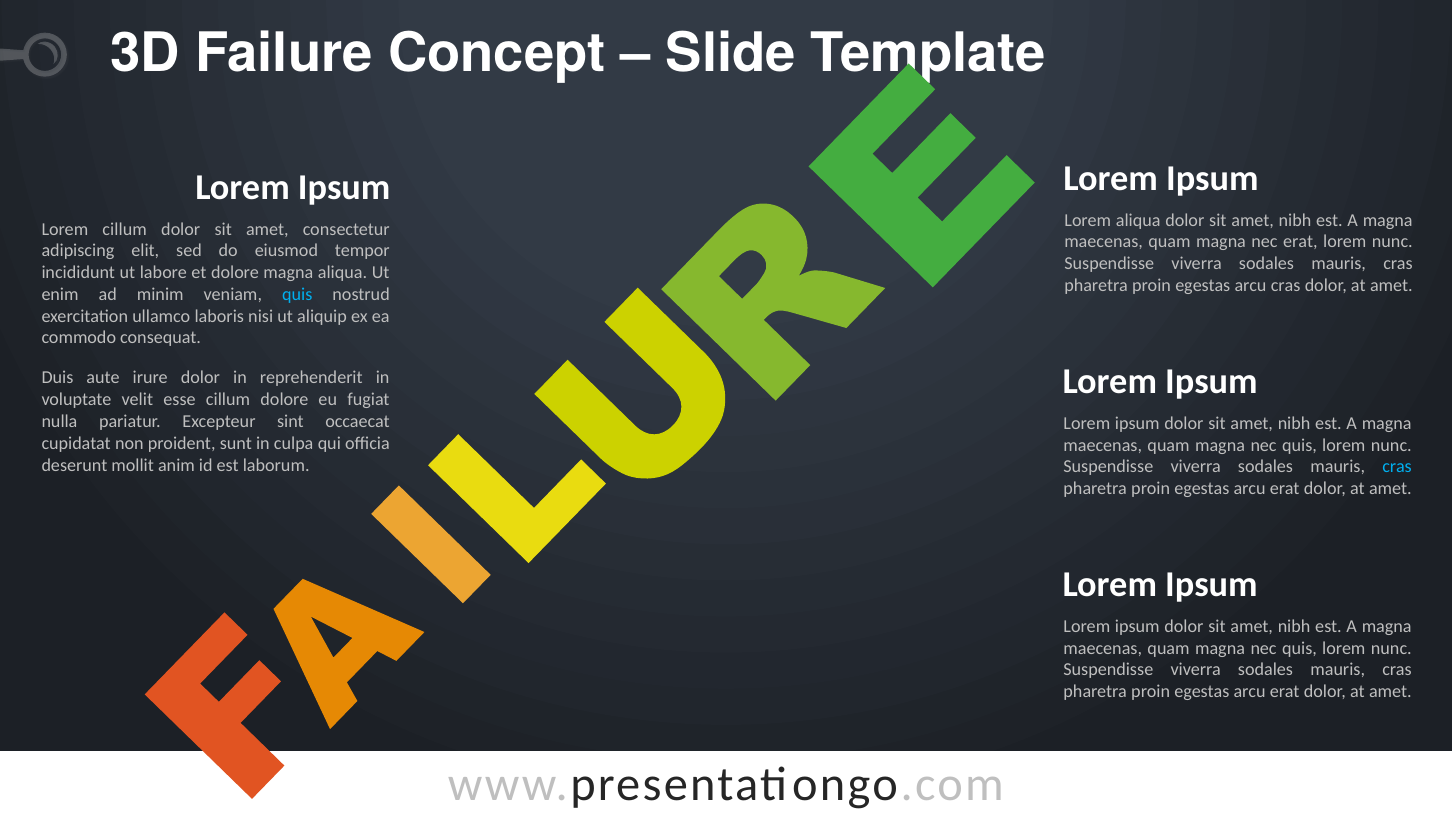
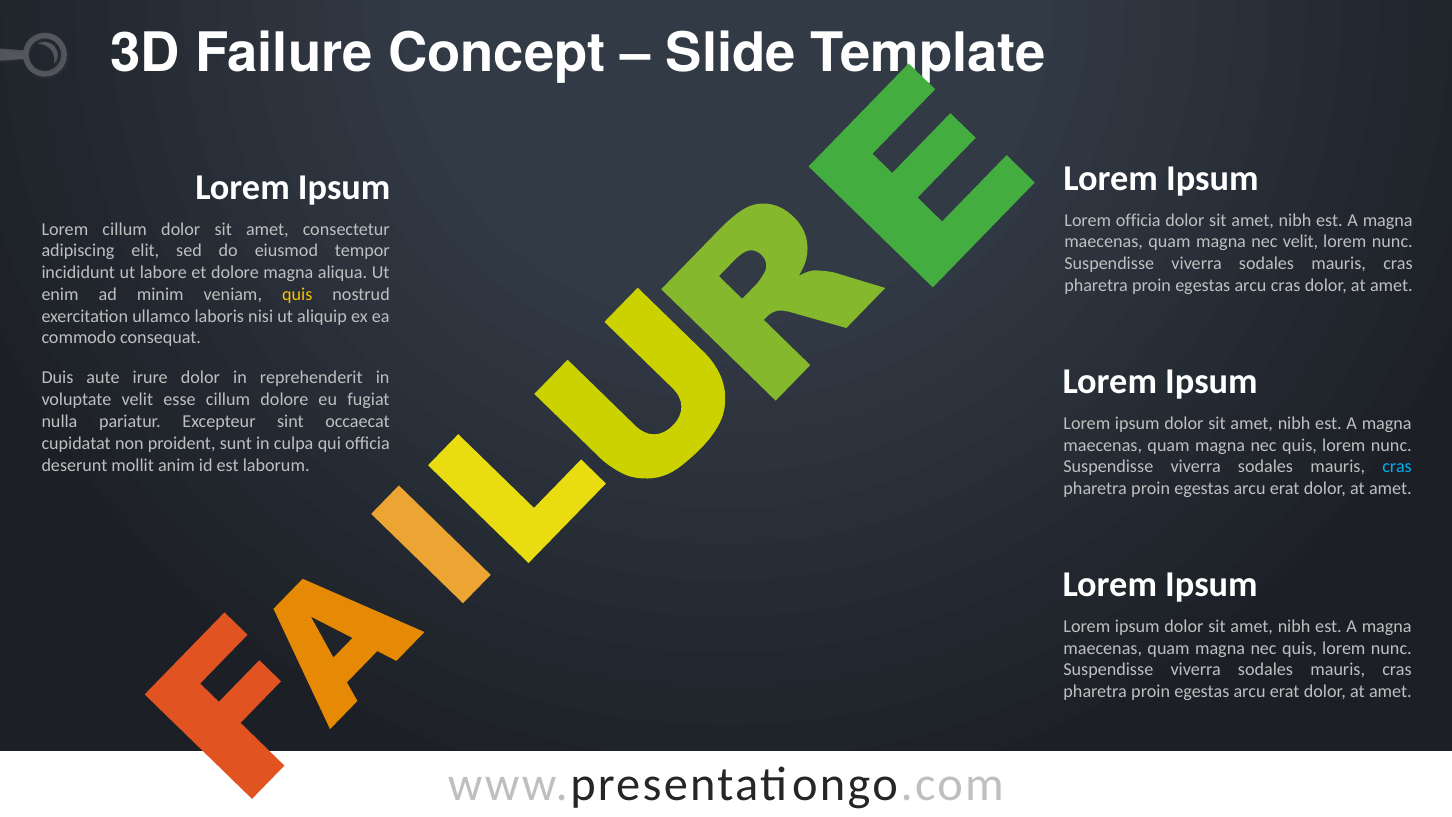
Lorem aliqua: aliqua -> officia (1138, 220)
nec erat: erat -> velit (1300, 242)
quis colour: light blue -> yellow (297, 294)
